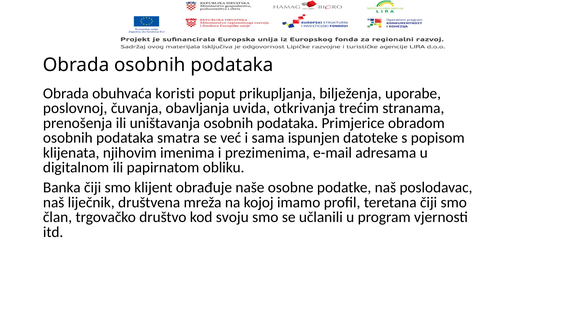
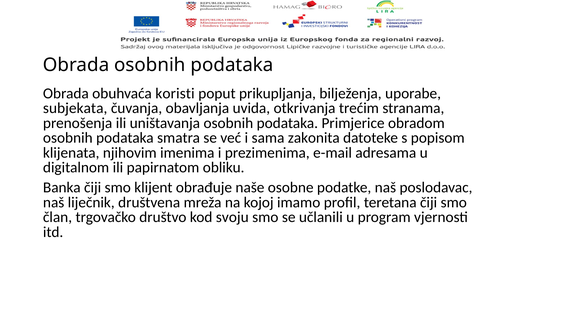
poslovnoj: poslovnoj -> subjekata (75, 108)
ispunjen: ispunjen -> zakonita (314, 138)
